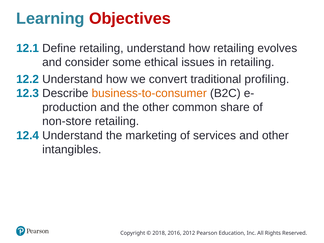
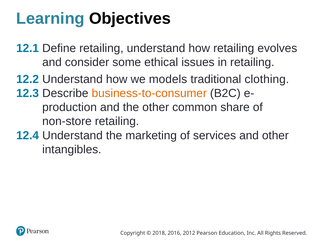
Objectives colour: red -> black (130, 18)
convert: convert -> models (168, 79)
profiling: profiling -> clothing (267, 79)
